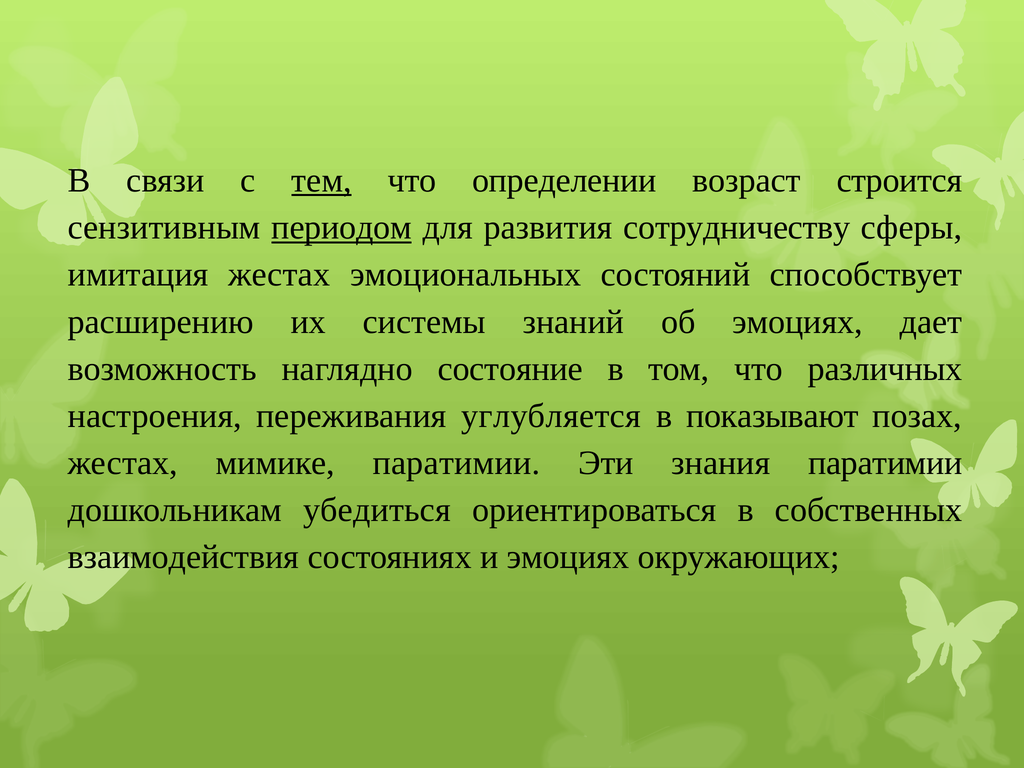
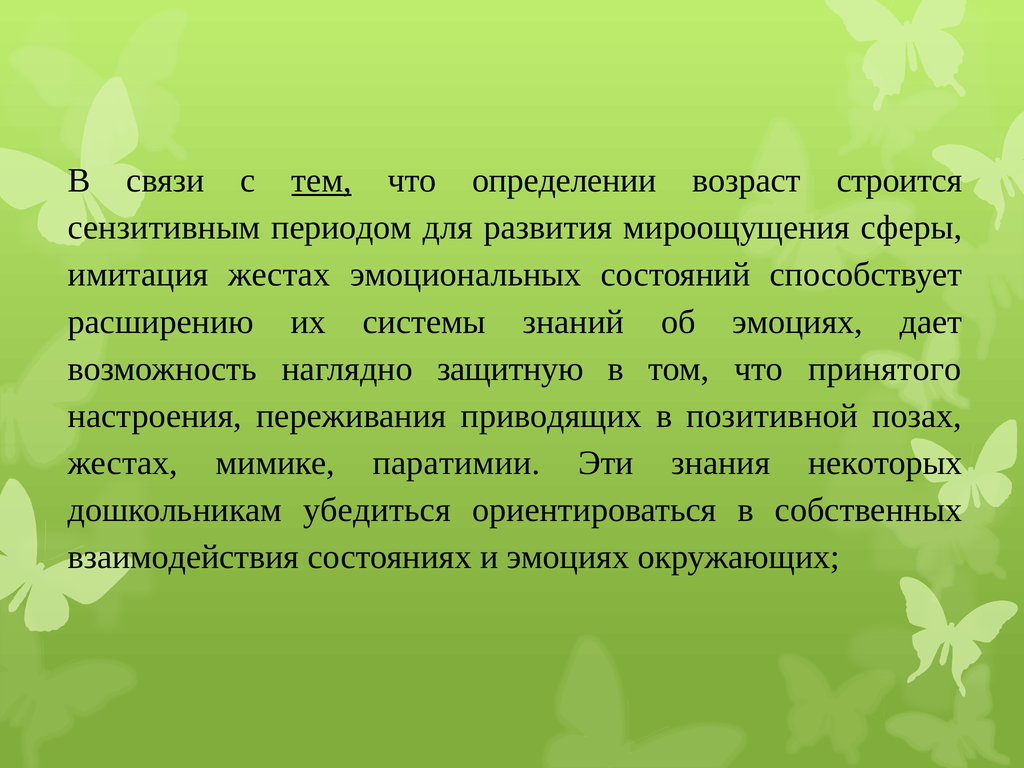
периодом underline: present -> none (342, 228)
сотрудничеству: сотрудничеству -> мироощущения (737, 228)
состояние: состояние -> защитную (510, 369)
различных: различных -> принятого (885, 369)
углубляется: углубляется -> приводящих (551, 416)
показывают: показывают -> позитивной (772, 416)
знания паратимии: паратимии -> некоторых (885, 463)
